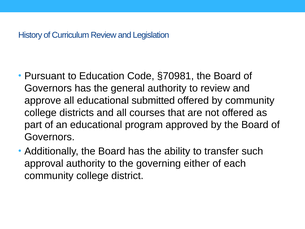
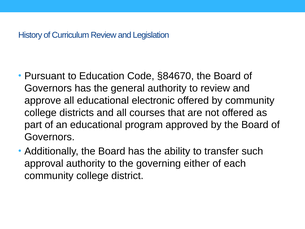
§70981: §70981 -> §84670 (176, 76)
submitted: submitted -> electronic (153, 100)
